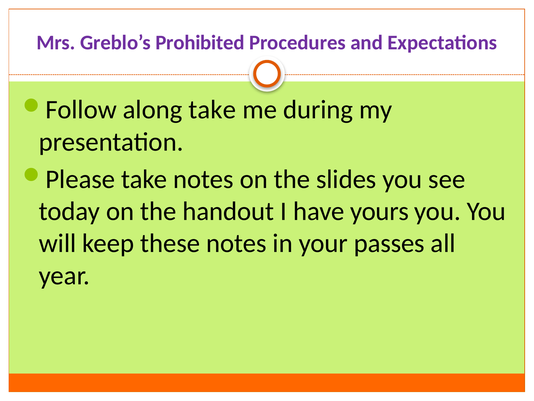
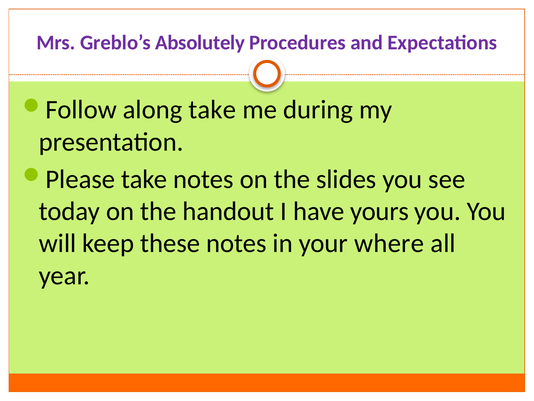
Prohibited: Prohibited -> Absolutely (200, 43)
passes: passes -> where (389, 243)
